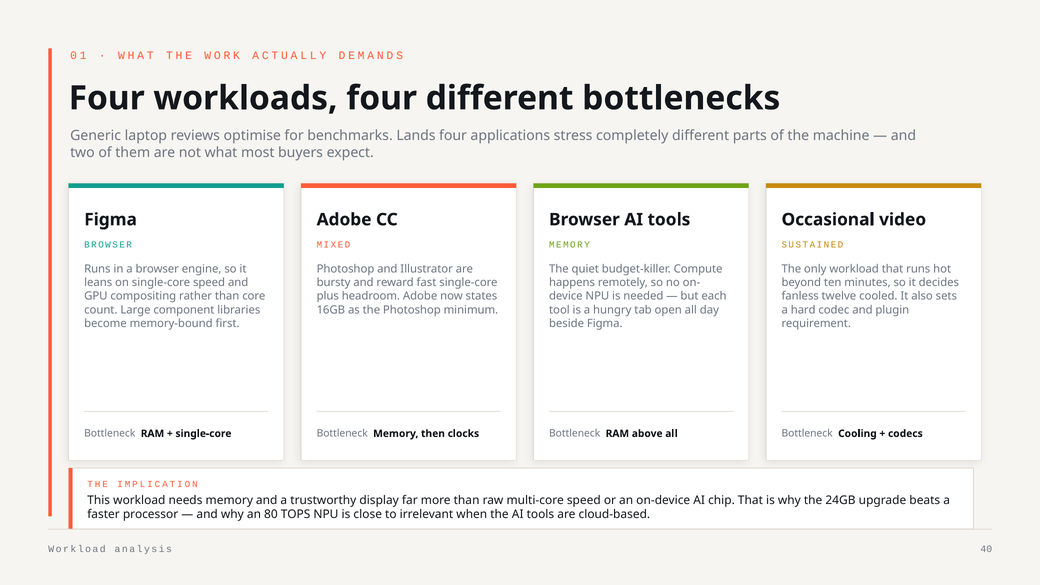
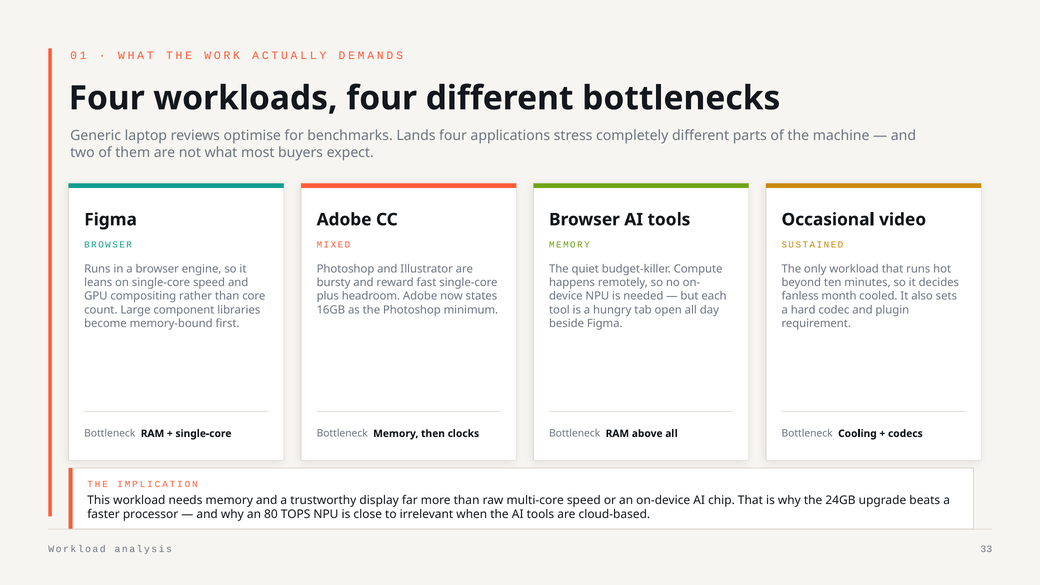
twelve: twelve -> month (839, 296)
40: 40 -> 33 (986, 549)
